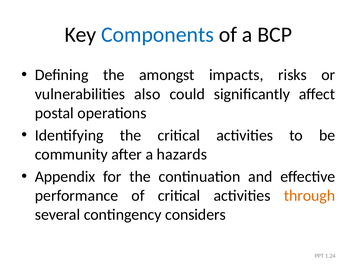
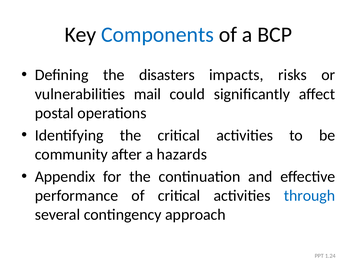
amongst: amongst -> disasters (167, 75)
also: also -> mail (147, 94)
through colour: orange -> blue (310, 196)
considers: considers -> approach (195, 215)
